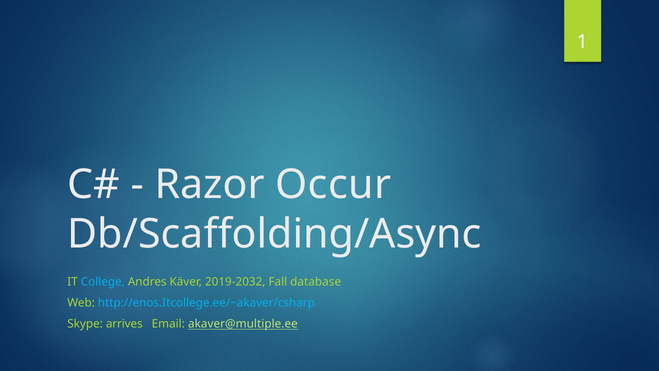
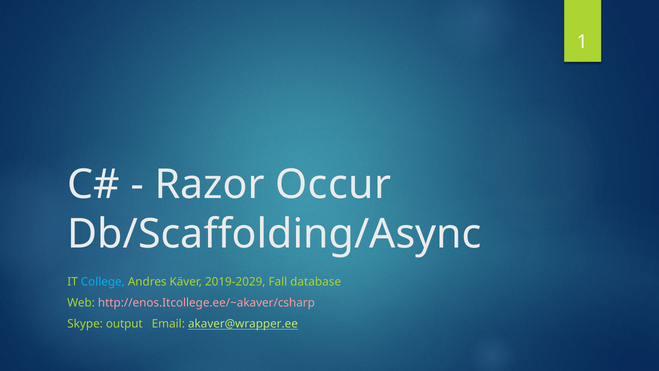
2019-2032: 2019-2032 -> 2019-2029 (235, 282)
http://enos.Itcollege.ee/~akaver/csharp colour: light blue -> pink (206, 303)
arrives: arrives -> output (124, 324)
akaver@multiple.ee: akaver@multiple.ee -> akaver@wrapper.ee (243, 324)
